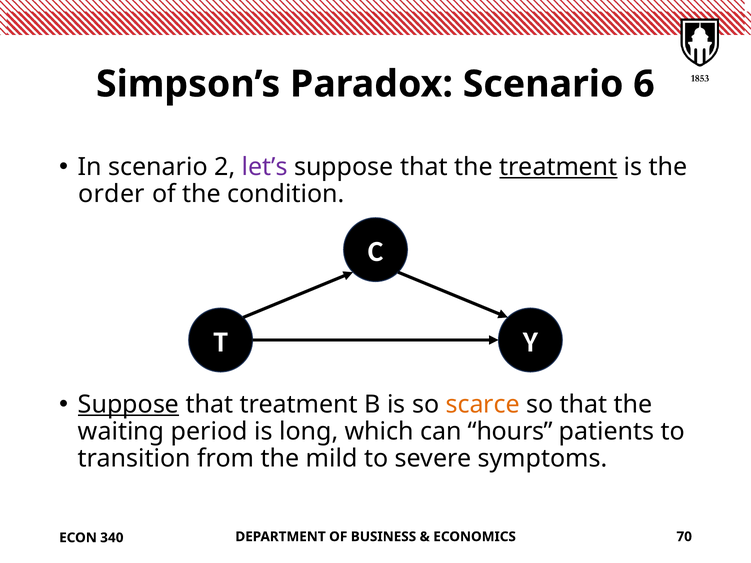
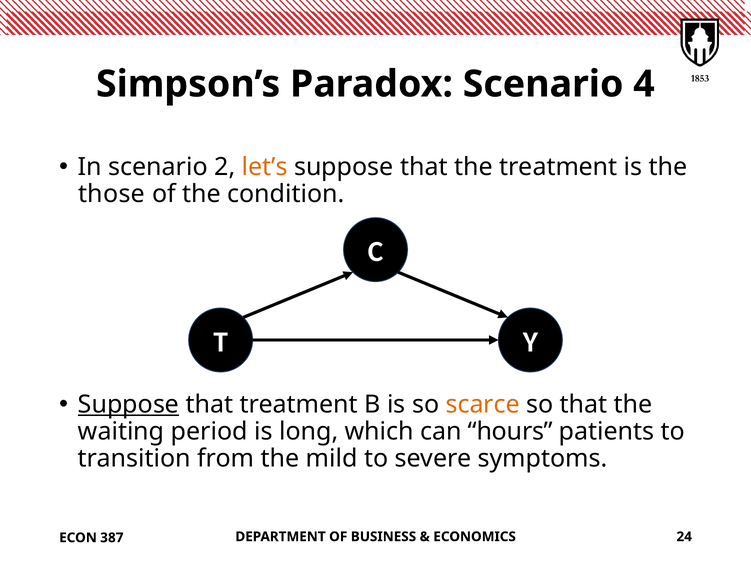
6: 6 -> 4 (644, 84)
let’s colour: purple -> orange (265, 167)
treatment underline: present -> none (558, 167)
order: order -> those (112, 194)
70: 70 -> 24 (684, 537)
340: 340 -> 387 (112, 538)
